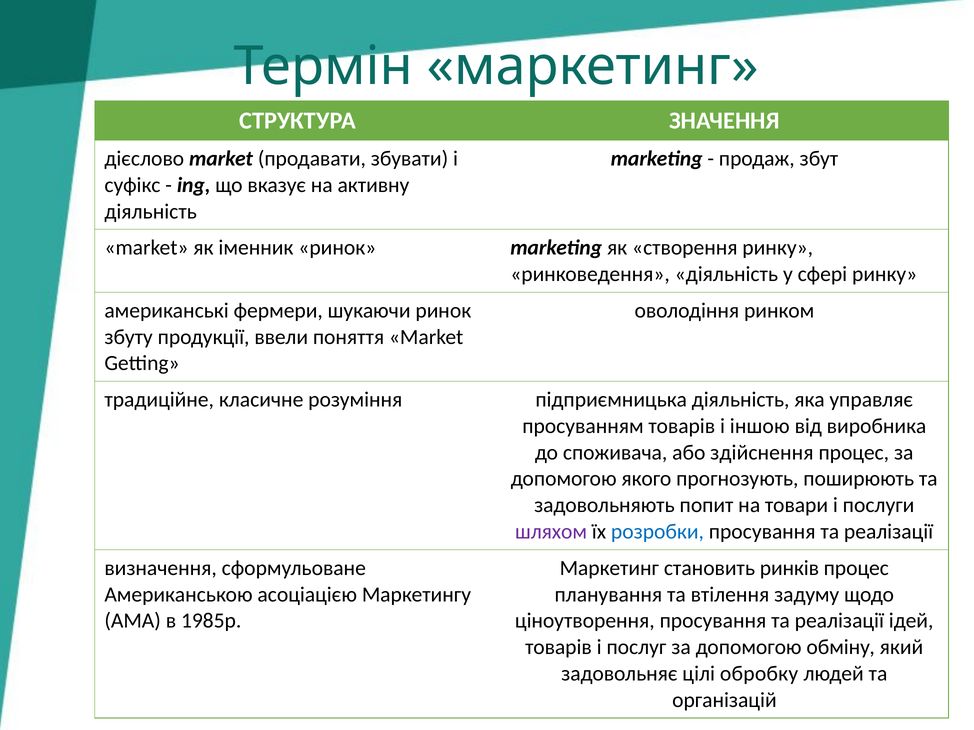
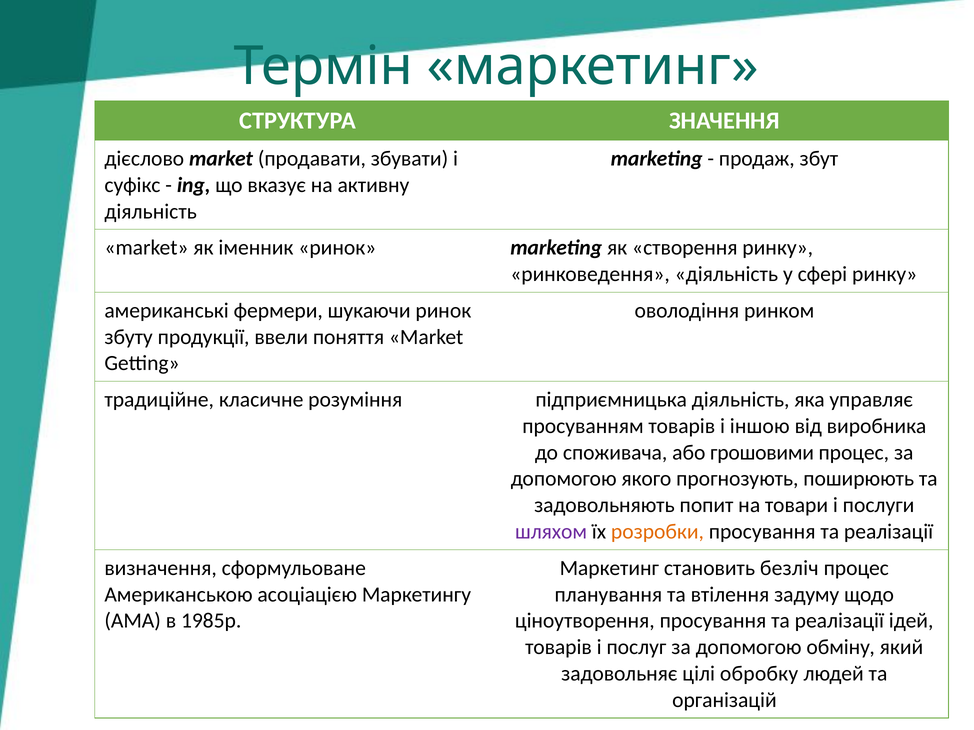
здійснення: здійснення -> грошовими (762, 453)
розробки colour: blue -> orange (657, 532)
ринків: ринків -> безліч (789, 568)
